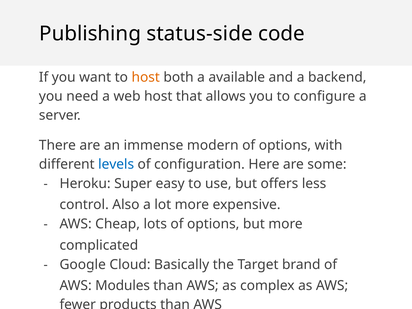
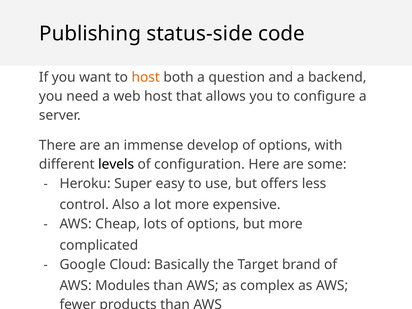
available: available -> question (237, 77)
modern: modern -> develop (213, 145)
levels colour: blue -> black (116, 164)
